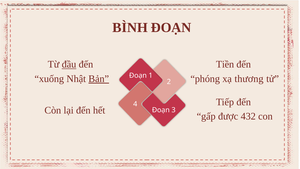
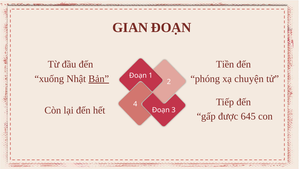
BÌNH: BÌNH -> GIAN (130, 28)
đầu underline: present -> none (69, 64)
thương: thương -> chuyện (249, 79)
432: 432 -> 645 (248, 116)
